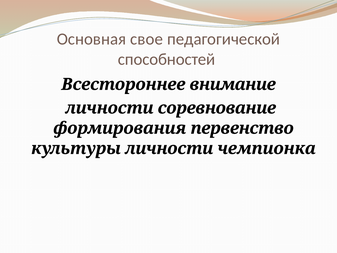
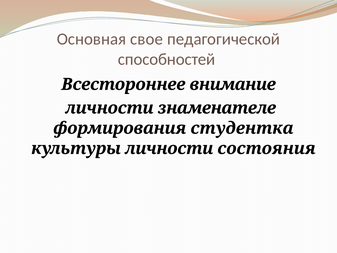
соревнование: соревнование -> знаменателе (217, 108)
первенство: первенство -> студентка (242, 128)
чемпионка: чемпионка -> состояния (267, 148)
